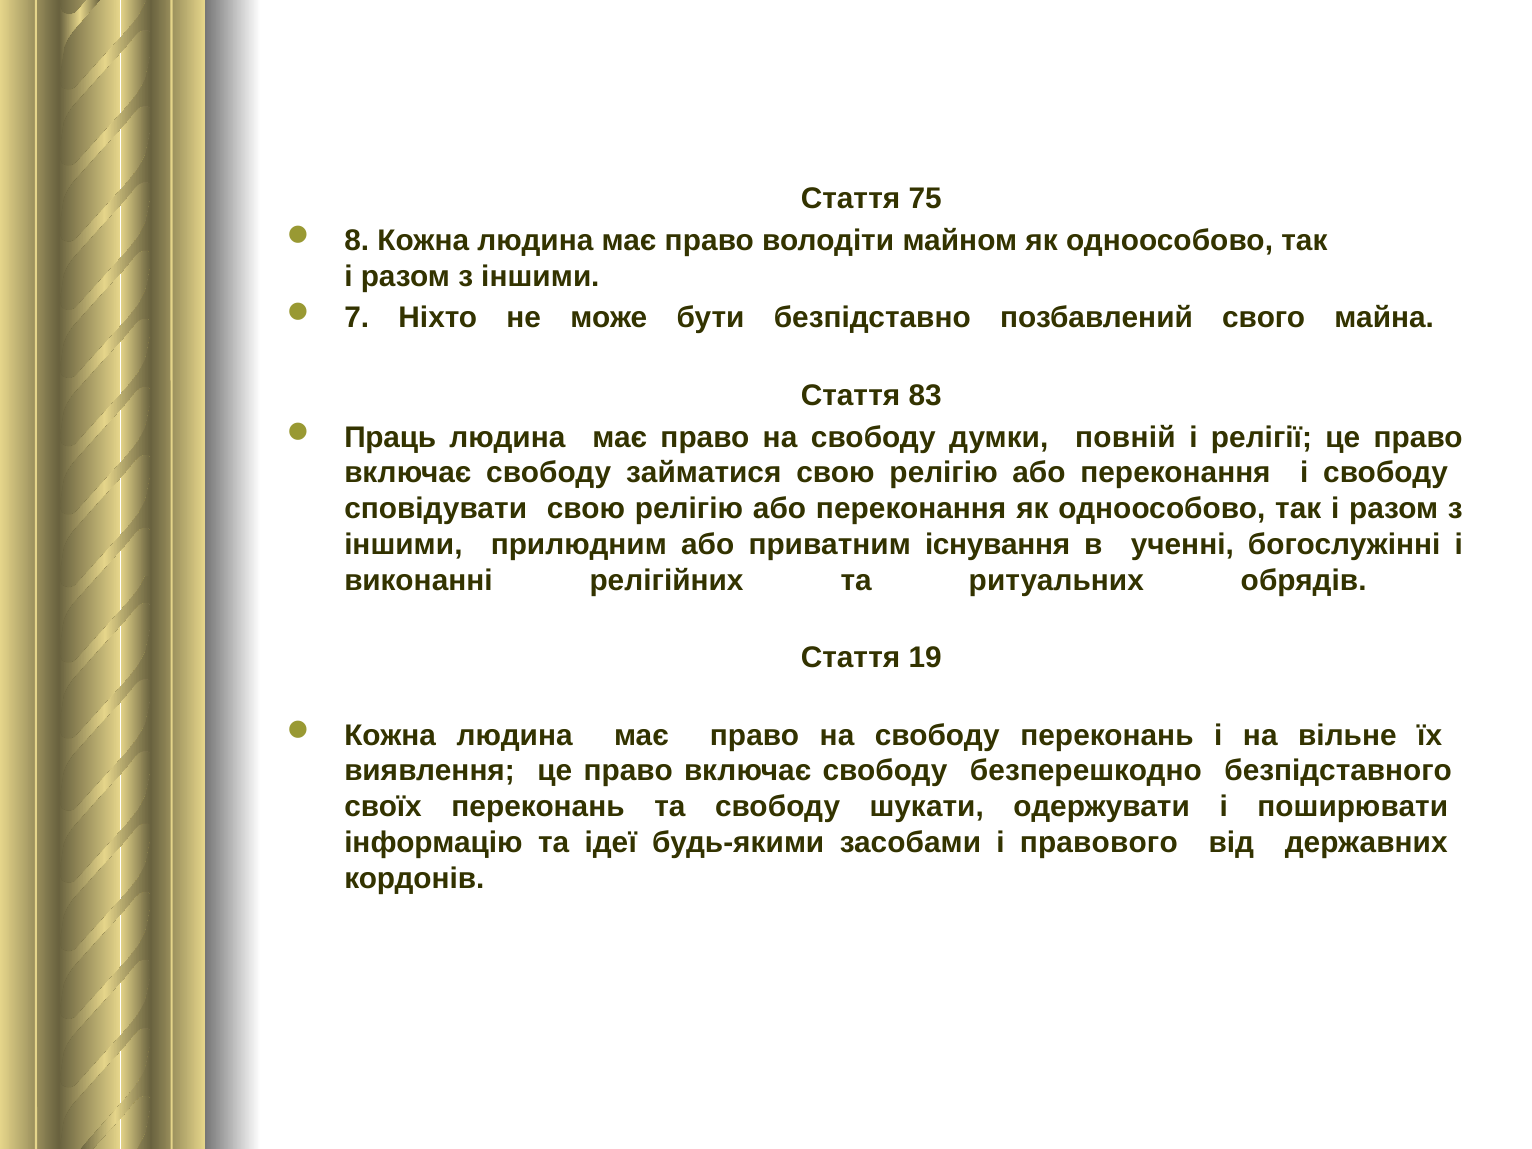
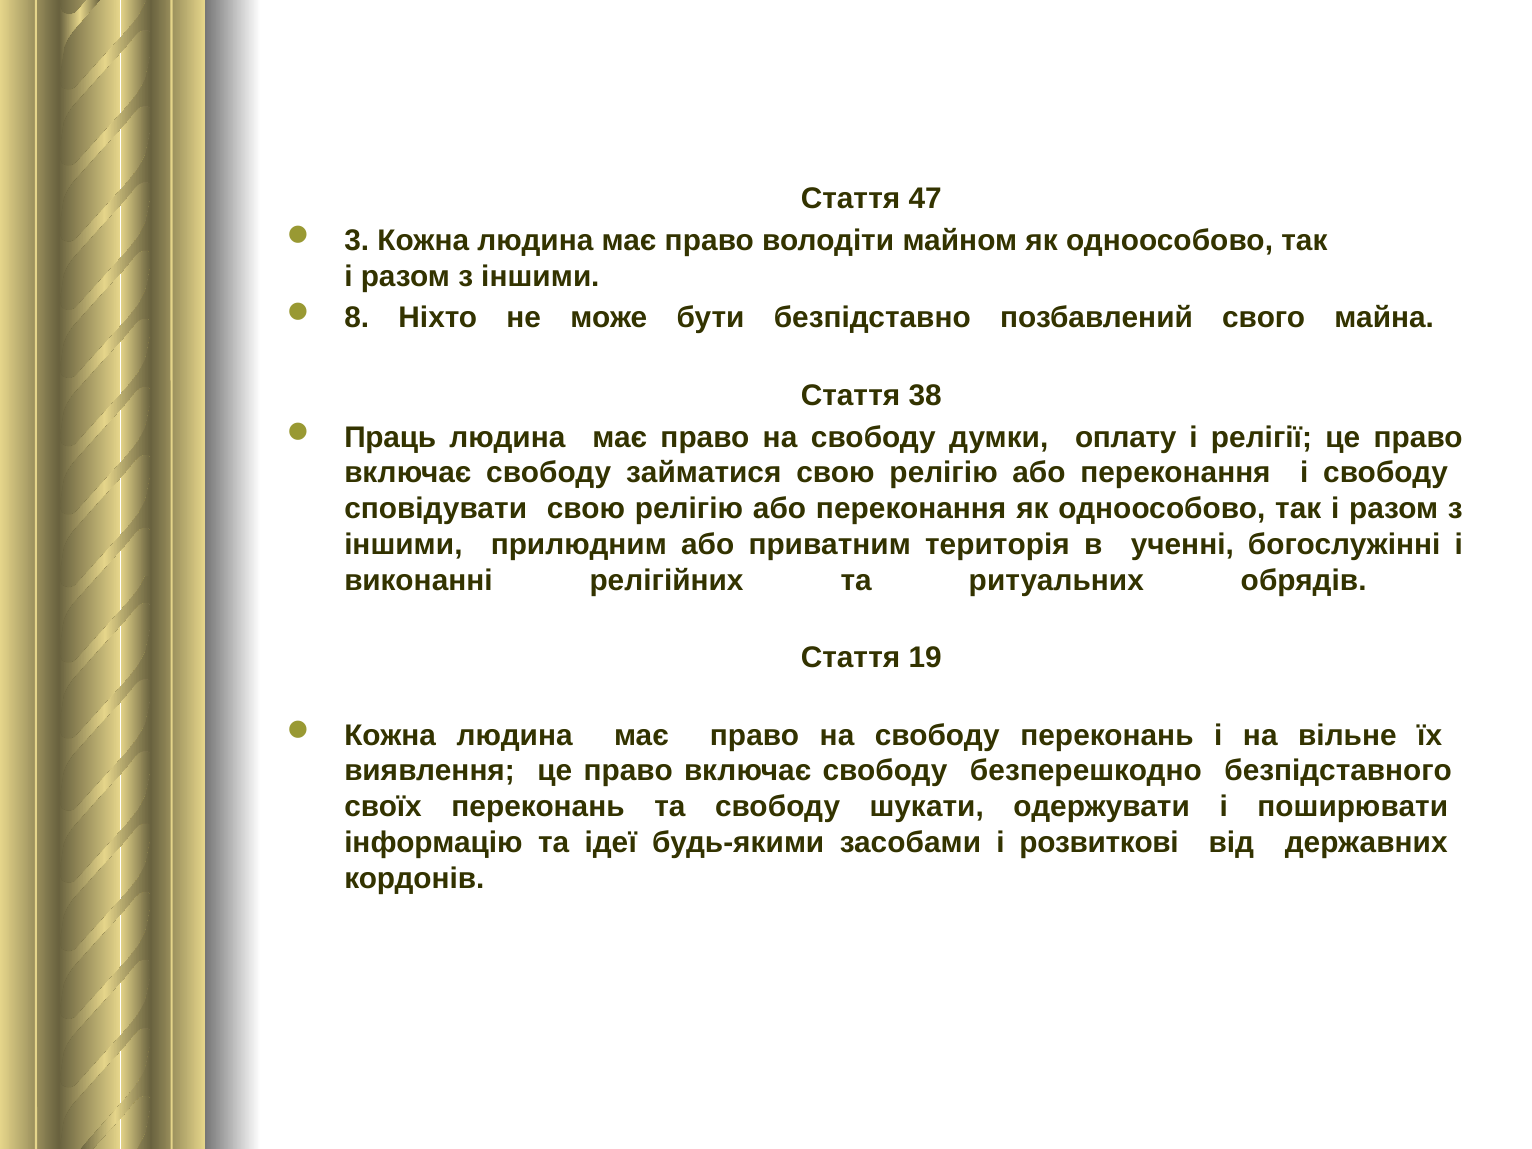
75: 75 -> 47 (925, 199)
8: 8 -> 3 (357, 240)
7: 7 -> 8 (357, 318)
83: 83 -> 38 (925, 395)
повній: повній -> оплату (1126, 437)
існування: існування -> територія (997, 545)
правового: правового -> розвиткові (1099, 843)
